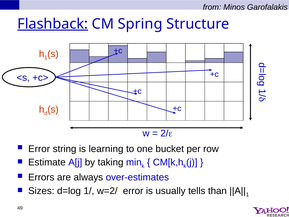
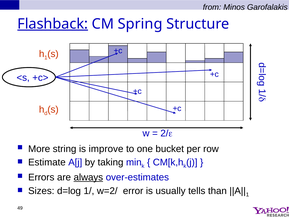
Error: Error -> More (39, 149)
learning: learning -> improve (106, 149)
always underline: none -> present (88, 177)
